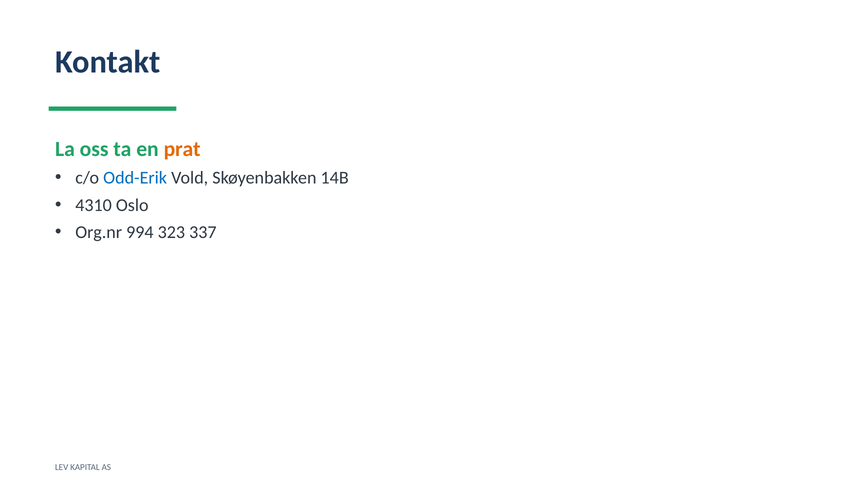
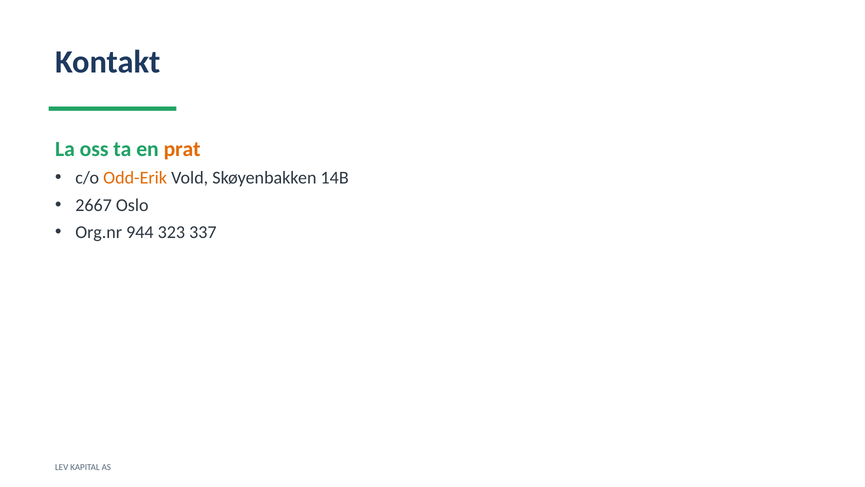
Odd-Erik colour: blue -> orange (135, 178)
4310: 4310 -> 2667 (94, 205)
994: 994 -> 944 (140, 232)
